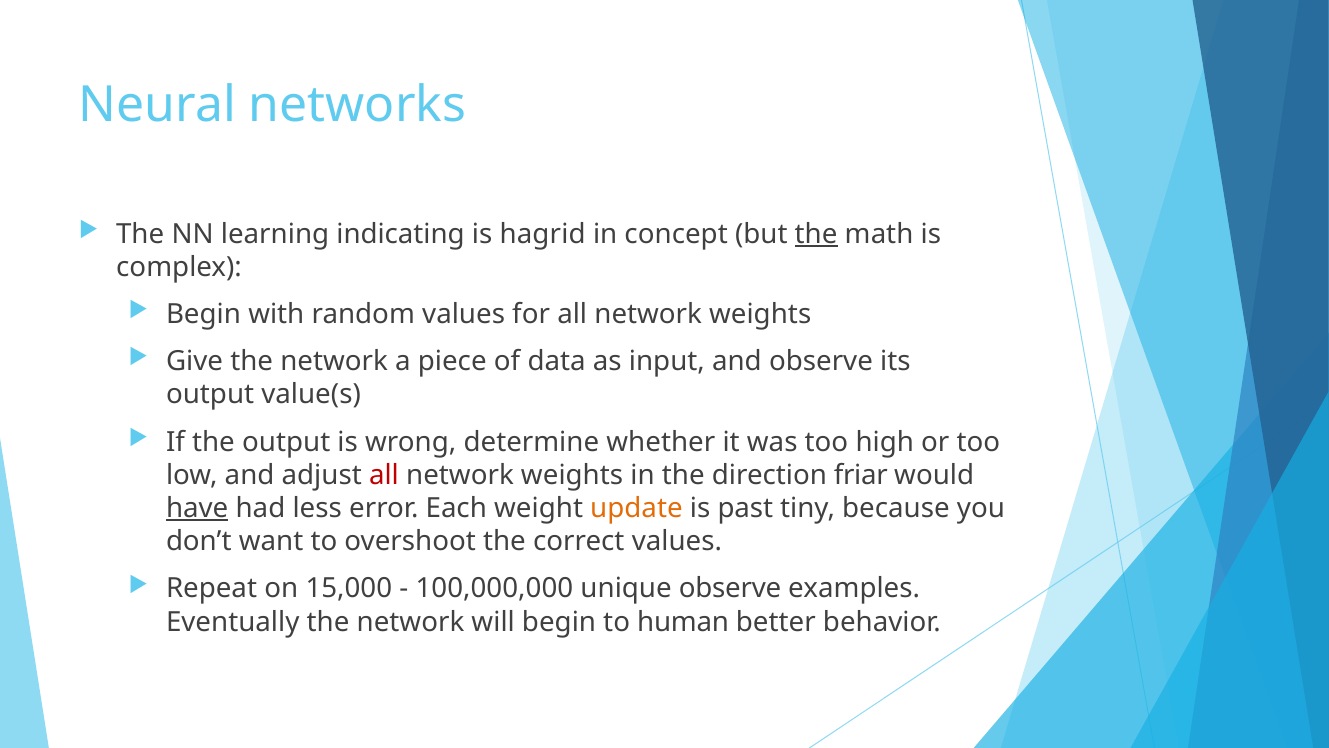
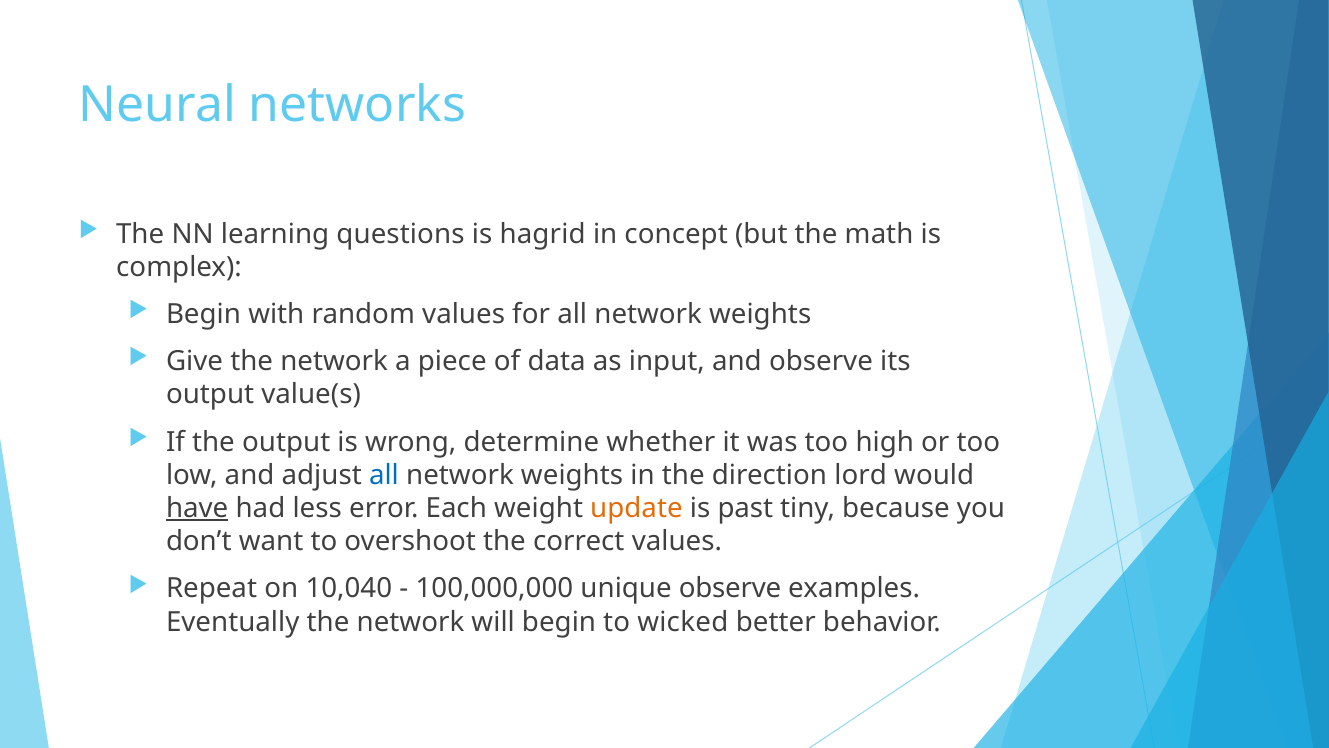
indicating: indicating -> questions (400, 234)
the underline: present -> none (816, 234)
all colour: red -> blue (384, 475)
friar: friar -> lord (861, 475)
15,000: 15,000 -> 10,040 (349, 588)
human: human -> wicked (683, 622)
